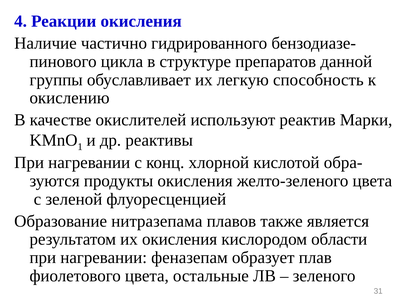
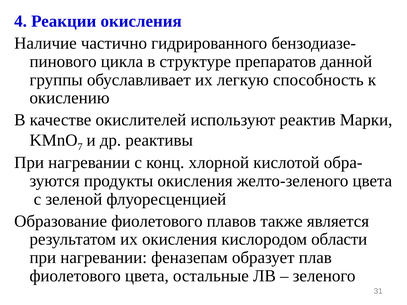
1: 1 -> 7 (80, 147)
Образование нитразепама: нитразепама -> фиолетового (157, 221)
